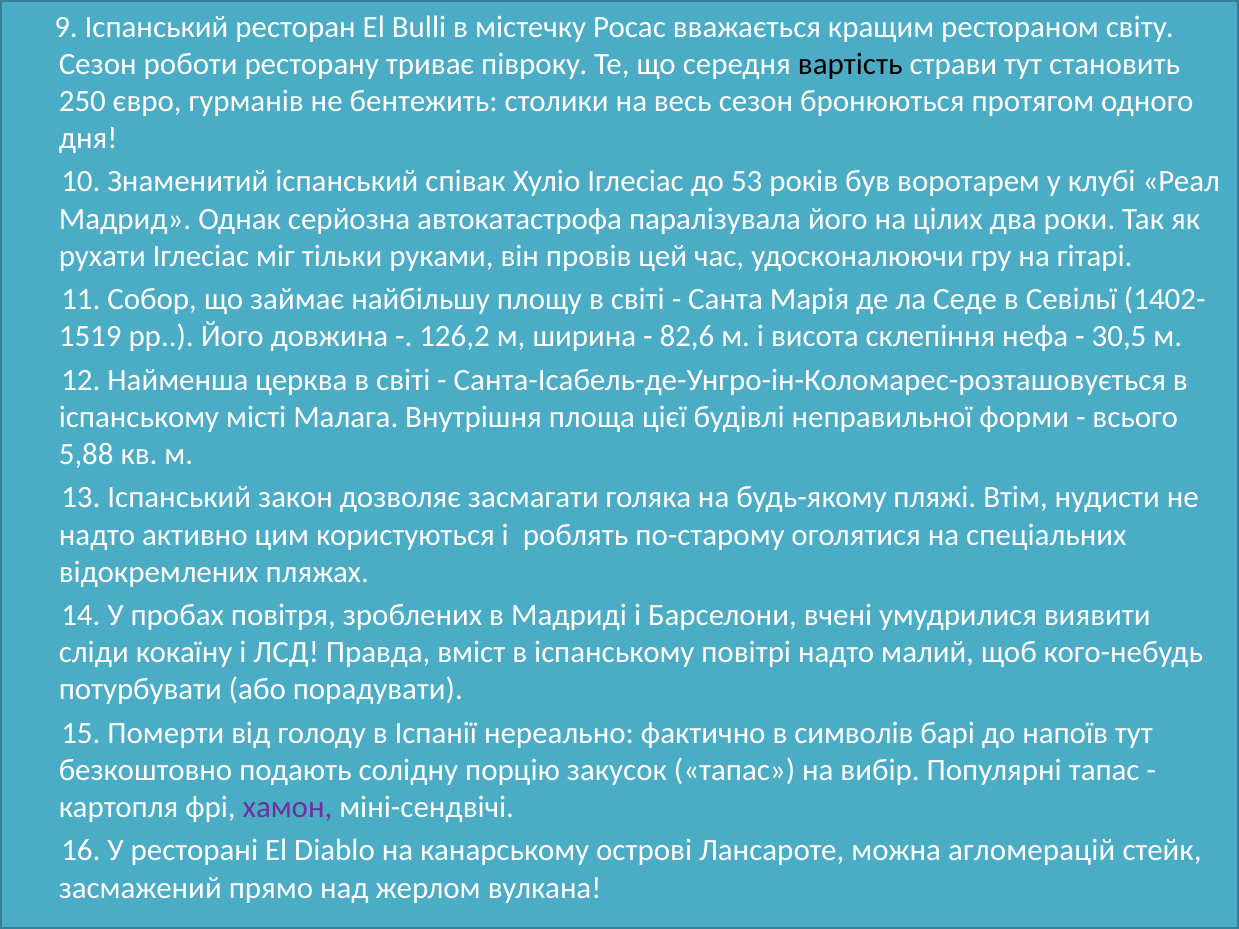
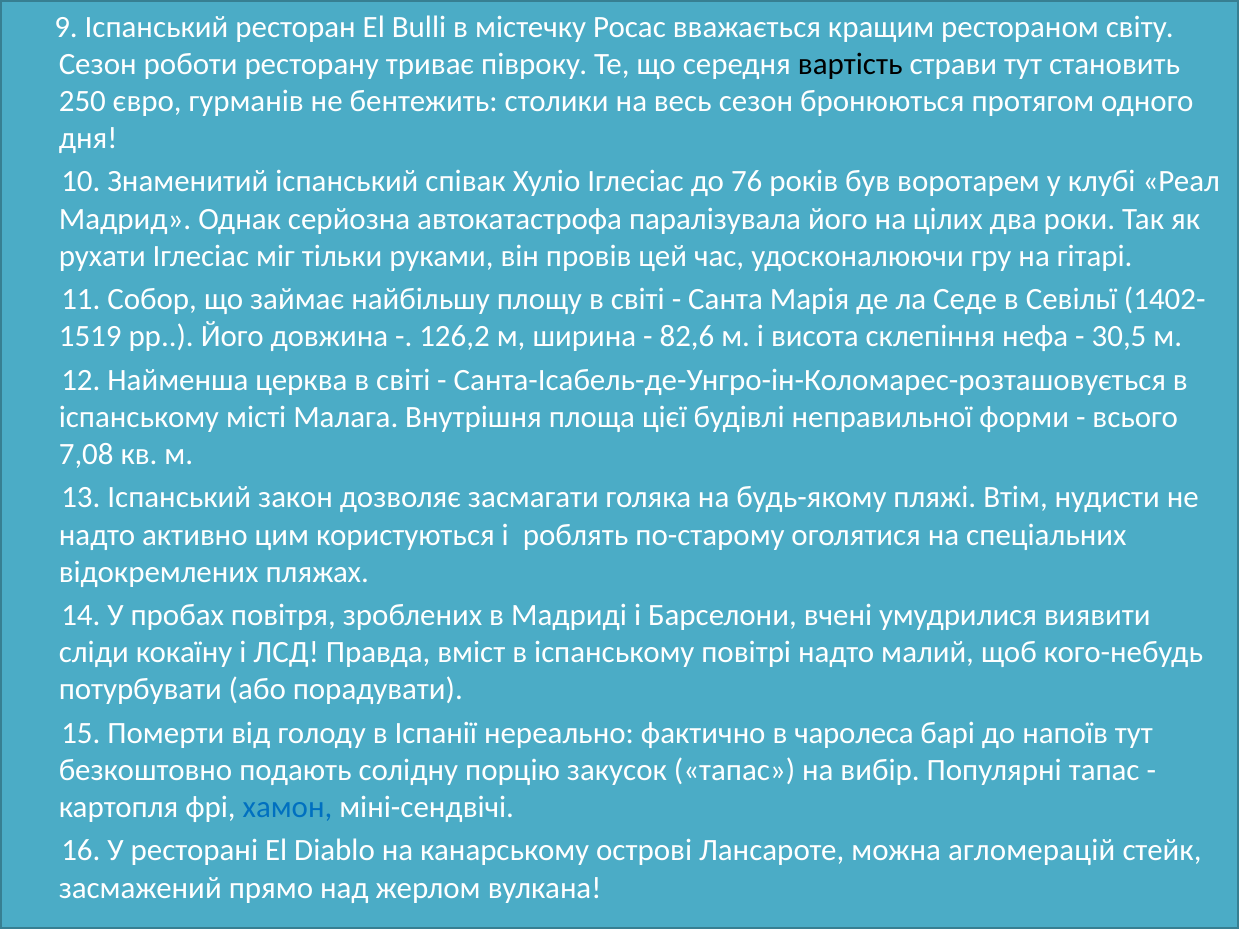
53: 53 -> 76 (747, 182)
5,88: 5,88 -> 7,08 (86, 454)
символів: символів -> чаролеса (854, 733)
хамон colour: purple -> blue (287, 808)
